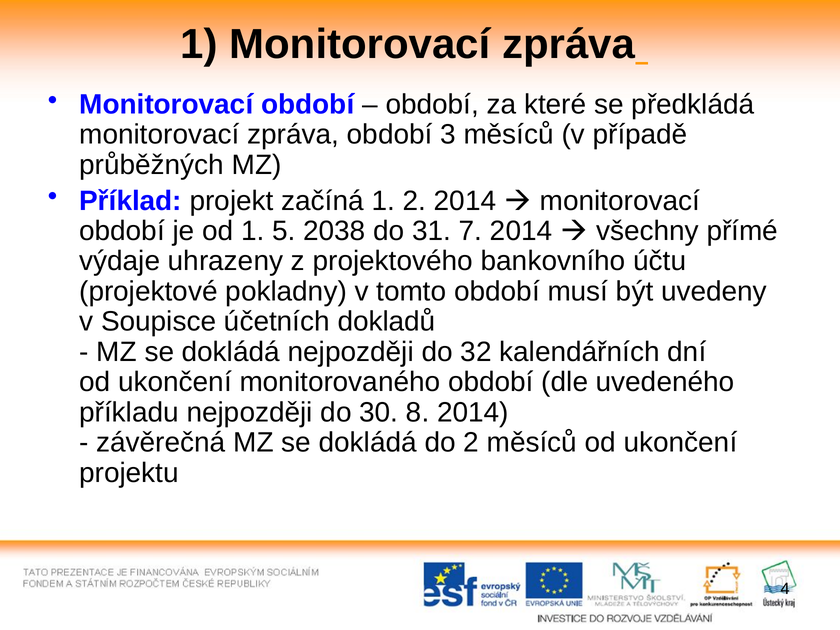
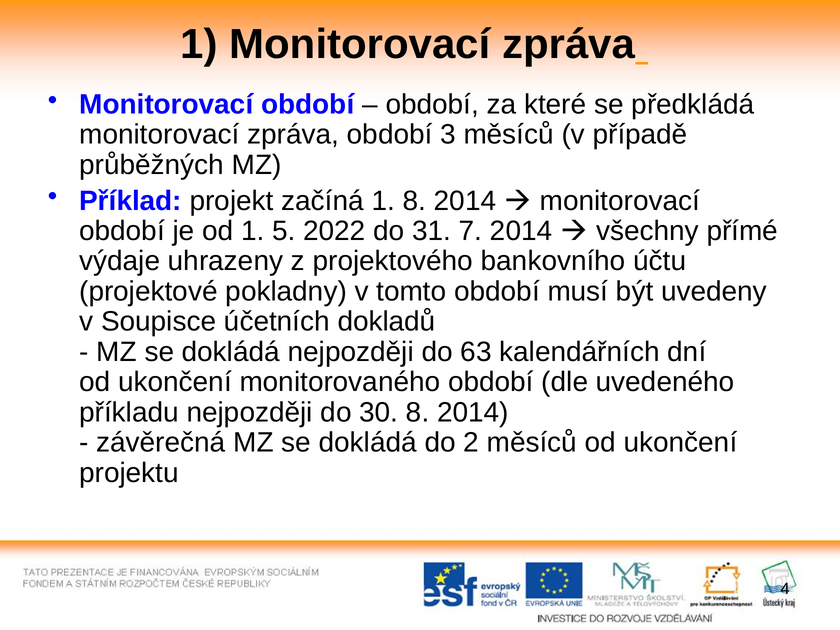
1 2: 2 -> 8 (414, 201)
2038: 2038 -> 2022 (334, 231)
32: 32 -> 63 (476, 352)
